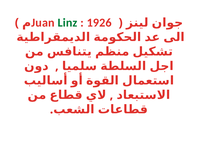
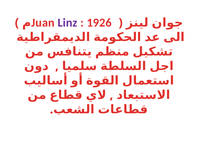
Linz colour: green -> purple (67, 23)
